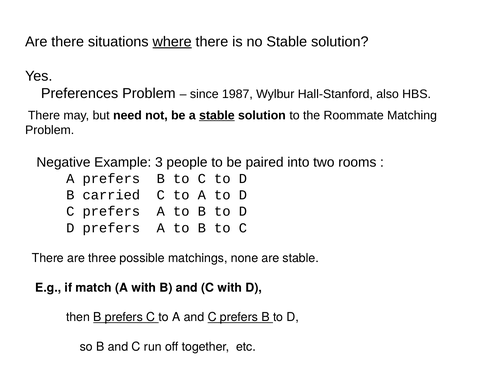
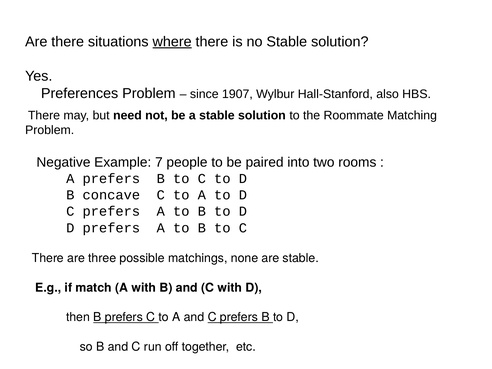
1987: 1987 -> 1907 (237, 94)
stable underline: present -> none (217, 115)
3: 3 -> 7 (159, 162)
carried: carried -> concave (111, 195)
